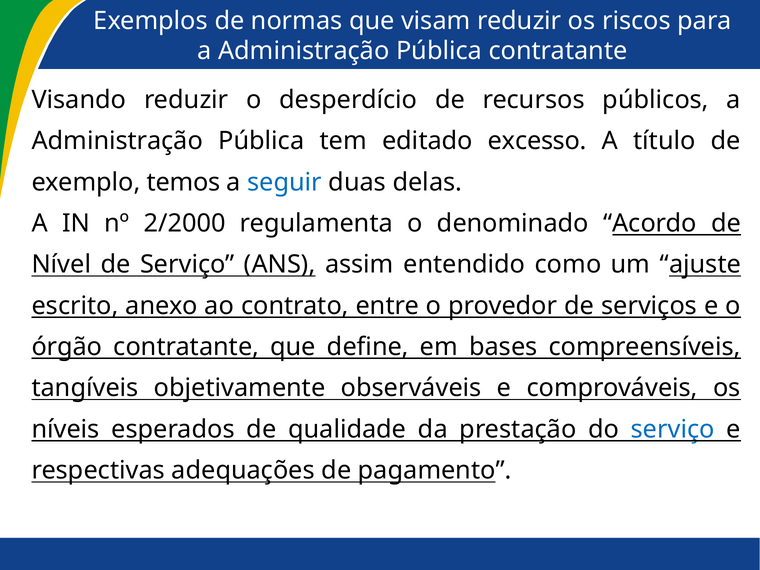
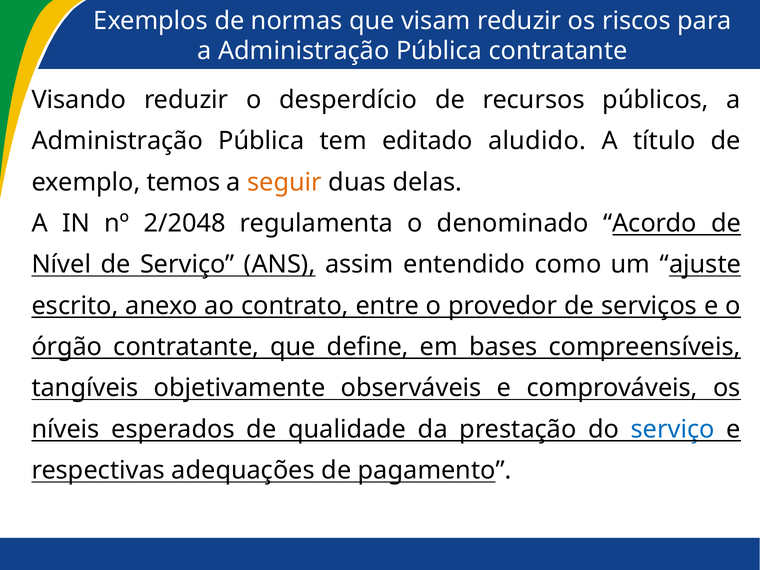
excesso: excesso -> aludido (537, 141)
seguir colour: blue -> orange (285, 182)
2/2000: 2/2000 -> 2/2048 (185, 223)
